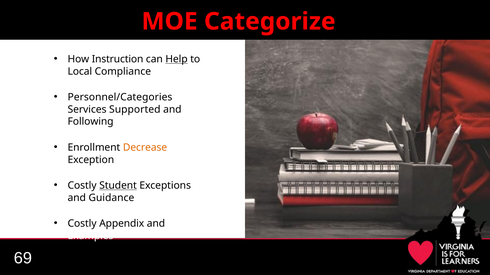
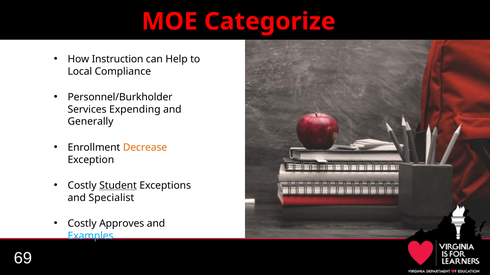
Help underline: present -> none (177, 59)
Personnel/Categories: Personnel/Categories -> Personnel/Burkholder (120, 97)
Supported: Supported -> Expending (135, 110)
Following: Following -> Generally (91, 122)
Guidance: Guidance -> Specialist (111, 198)
Appendix: Appendix -> Approves (122, 224)
Examples colour: white -> light blue (91, 236)
